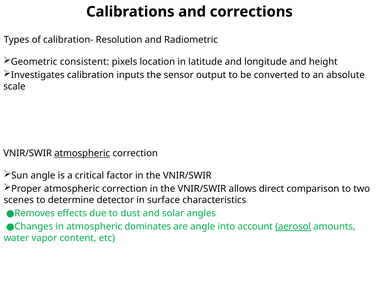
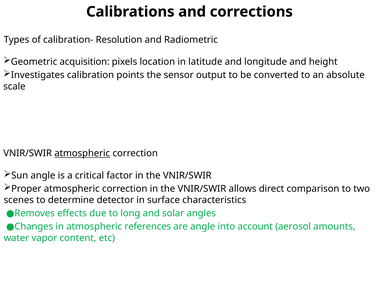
consistent: consistent -> acquisition (85, 62)
inputs: inputs -> points (130, 75)
dust: dust -> long (130, 213)
dominates: dominates -> references (148, 227)
aerosol underline: present -> none (293, 227)
